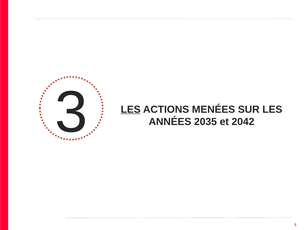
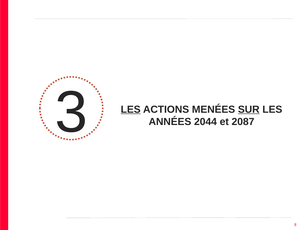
SUR underline: none -> present (249, 110)
2035: 2035 -> 2044 (205, 122)
2042: 2042 -> 2087 (243, 122)
